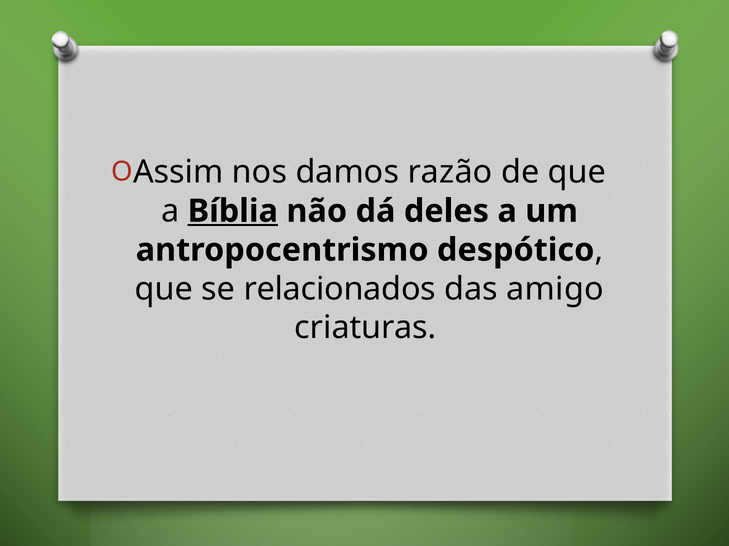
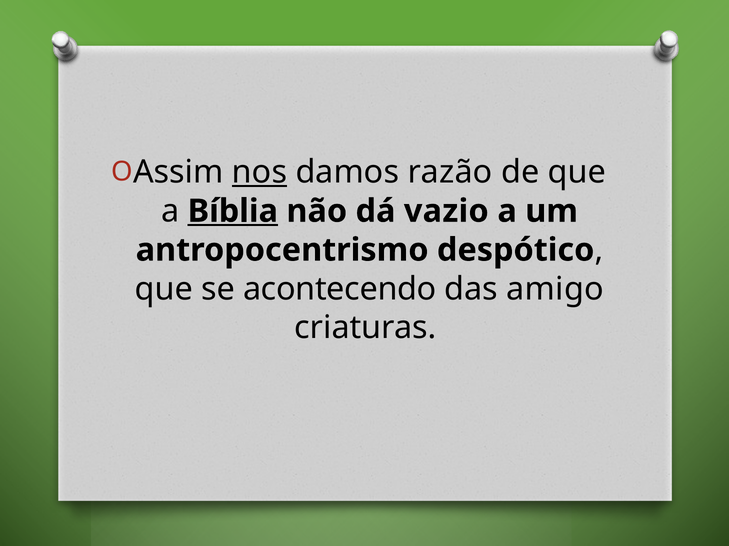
nos underline: none -> present (260, 172)
deles: deles -> vazio (446, 211)
relacionados: relacionados -> acontecendo (340, 289)
